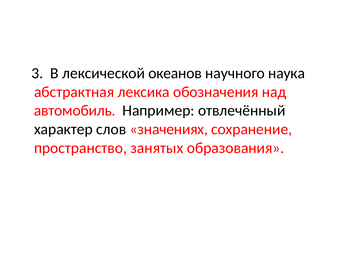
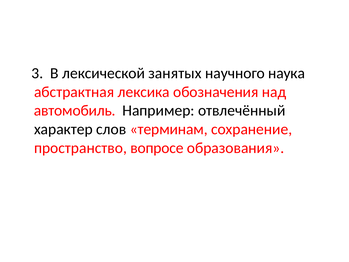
океанов: океанов -> занятых (175, 73)
значениях: значениях -> терминам (169, 129)
занятых: занятых -> вопросе (157, 148)
